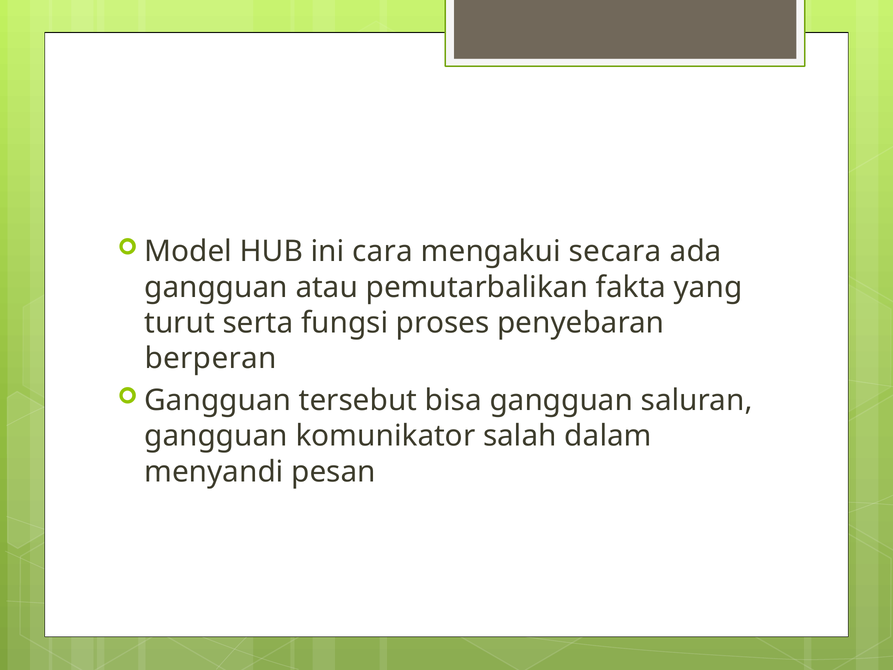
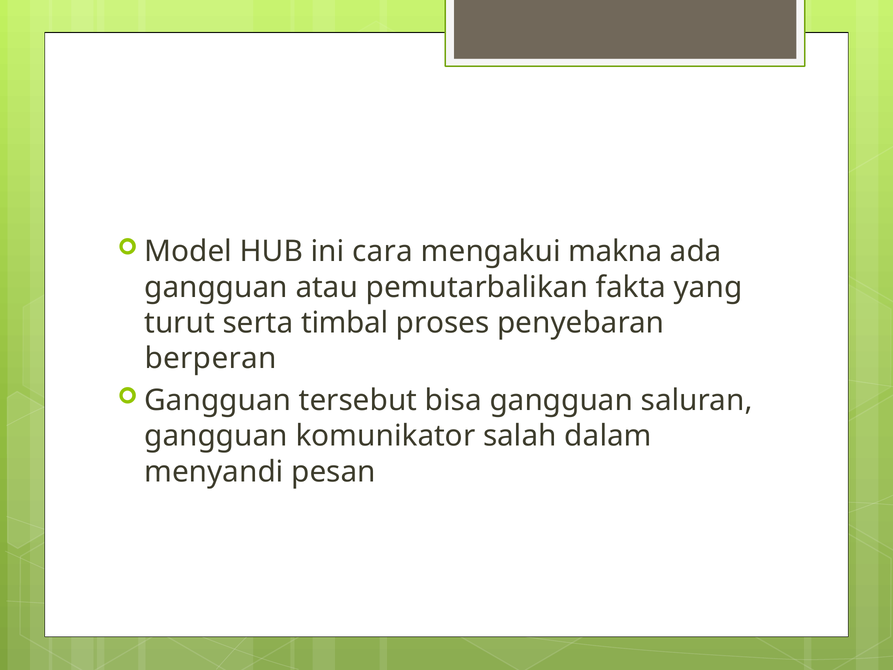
secara: secara -> makna (615, 251)
fungsi: fungsi -> timbal (345, 323)
